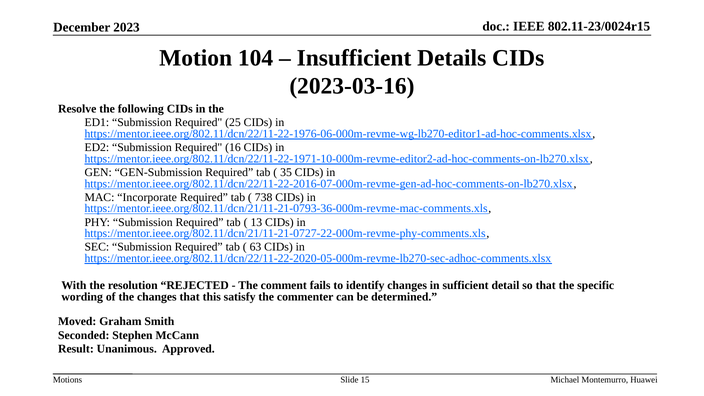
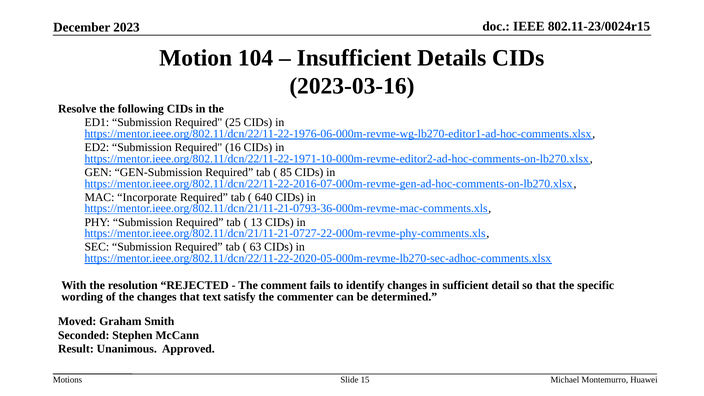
35: 35 -> 85 (286, 172)
738: 738 -> 640 (264, 197)
this: this -> text (212, 297)
